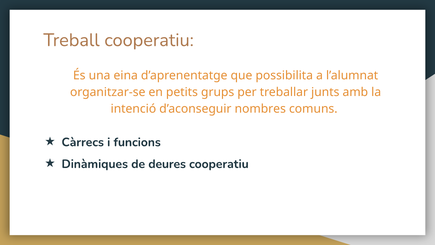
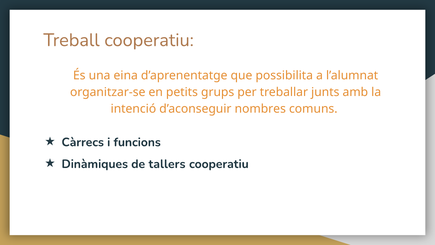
deures: deures -> tallers (167, 164)
